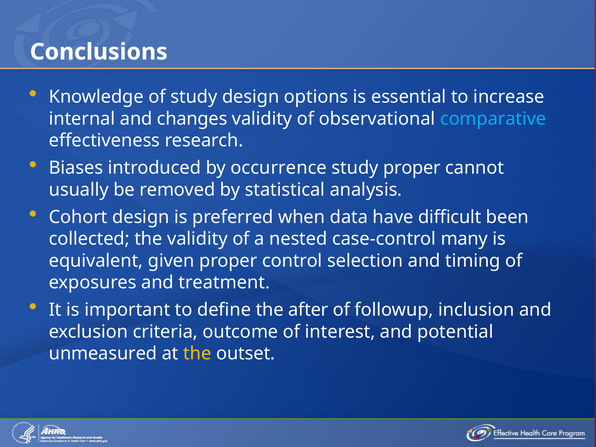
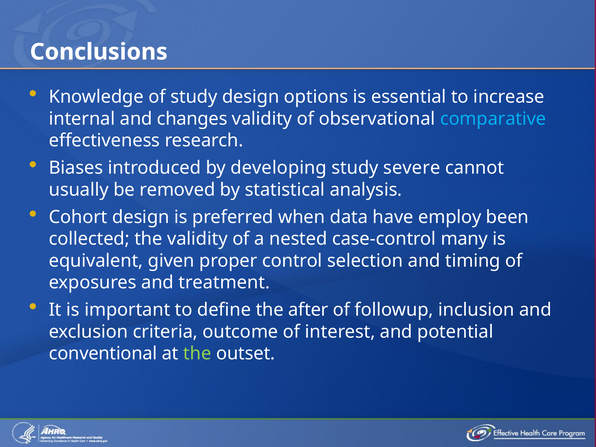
occurrence: occurrence -> developing (279, 168)
study proper: proper -> severe (412, 168)
difficult: difficult -> employ (450, 217)
unmeasured: unmeasured -> conventional (103, 354)
the colour: yellow -> light green (197, 354)
